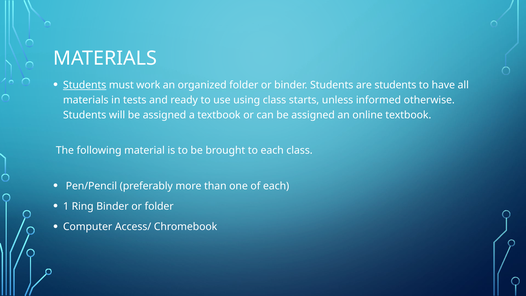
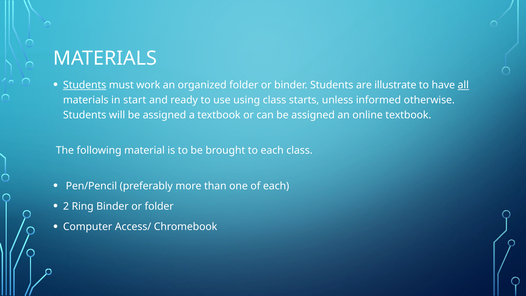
are students: students -> illustrate (395, 85)
all underline: none -> present (463, 85)
tests: tests -> start (135, 100)
1: 1 -> 2 (66, 206)
